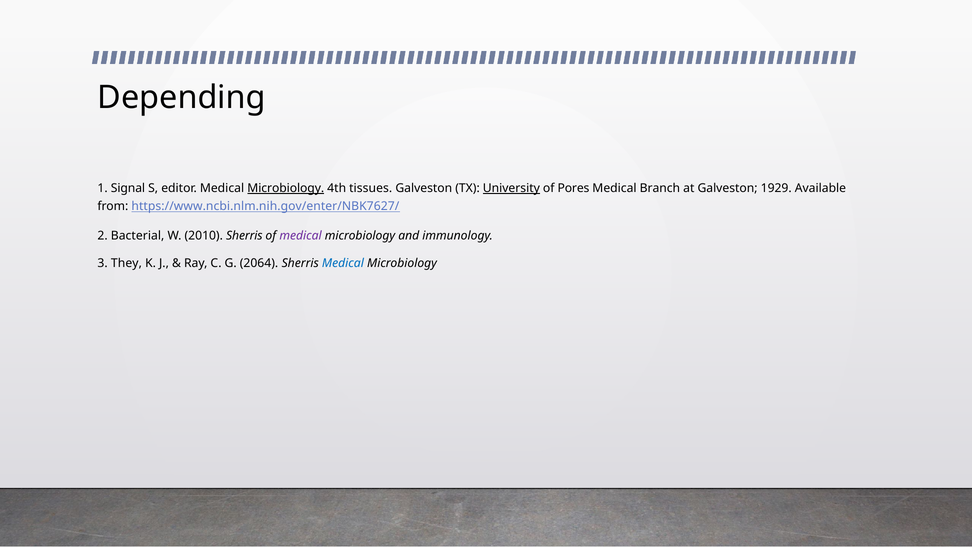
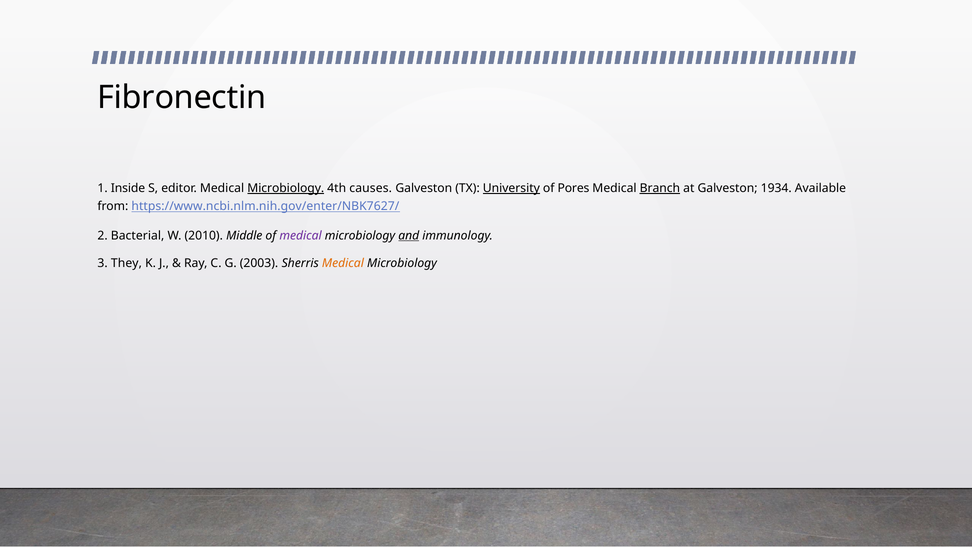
Depending: Depending -> Fibronectin (182, 97)
Signal: Signal -> Inside (128, 188)
tissues: tissues -> causes (371, 188)
Branch underline: none -> present (660, 188)
1929: 1929 -> 1934 (776, 188)
2010 Sherris: Sherris -> Middle (244, 236)
and underline: none -> present (409, 236)
2064: 2064 -> 2003 (259, 263)
Medical colour: blue -> orange (343, 263)
